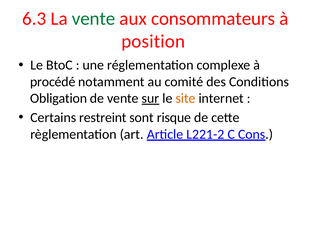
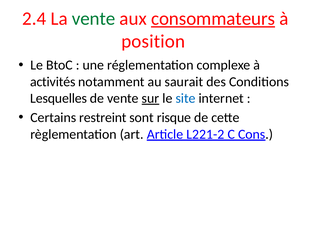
6.3: 6.3 -> 2.4 (34, 19)
consommateurs underline: none -> present (213, 19)
procédé: procédé -> activités (53, 82)
comité: comité -> saurait (184, 82)
Obligation: Obligation -> Lesquelles (59, 98)
site colour: orange -> blue (185, 98)
